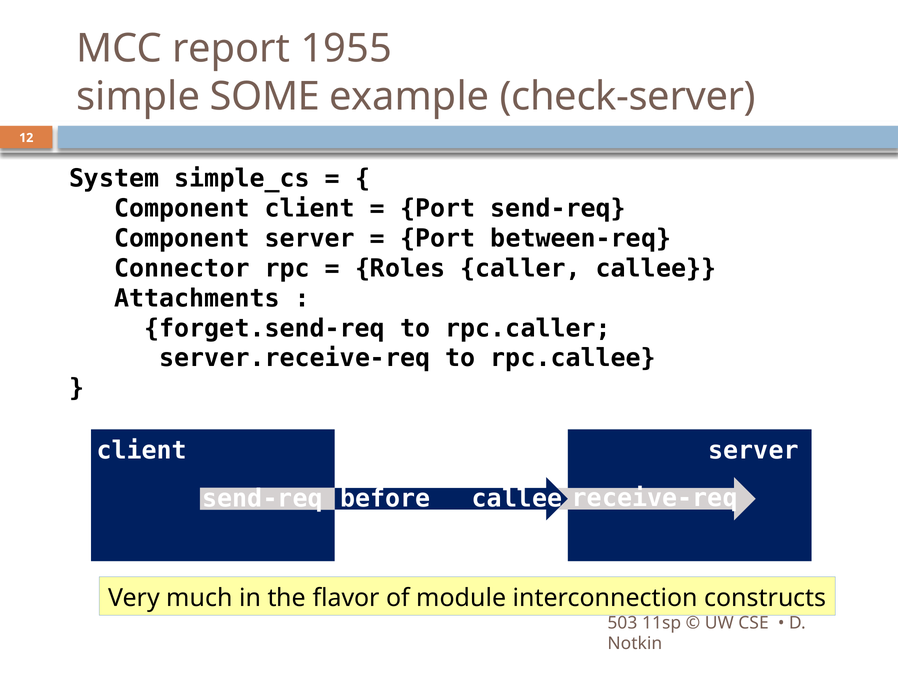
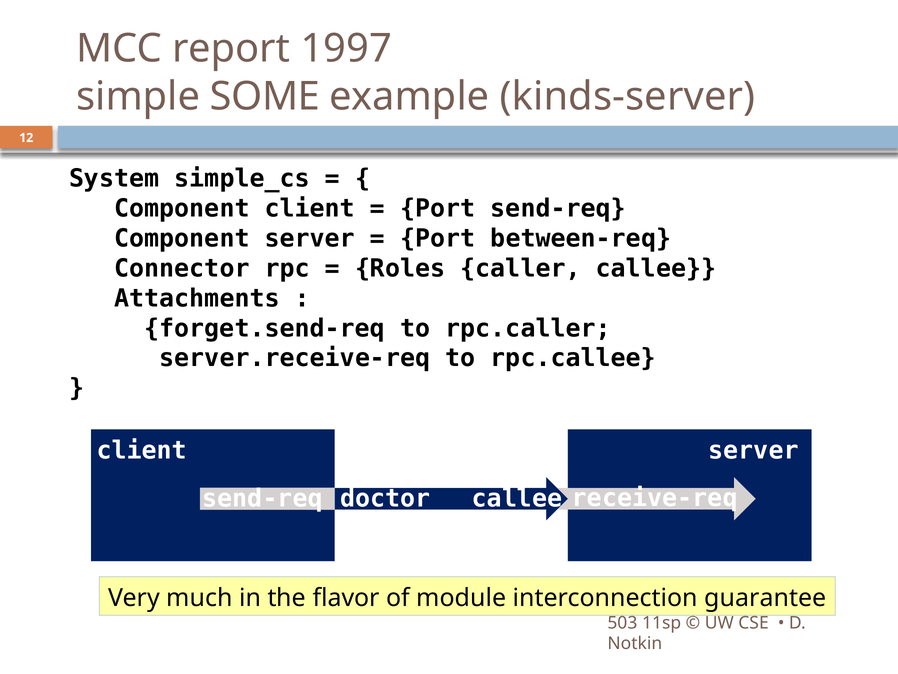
1955: 1955 -> 1997 (346, 49)
check-server: check-server -> kinds-server (628, 96)
before: before -> doctor (385, 498)
constructs: constructs -> guarantee (765, 597)
